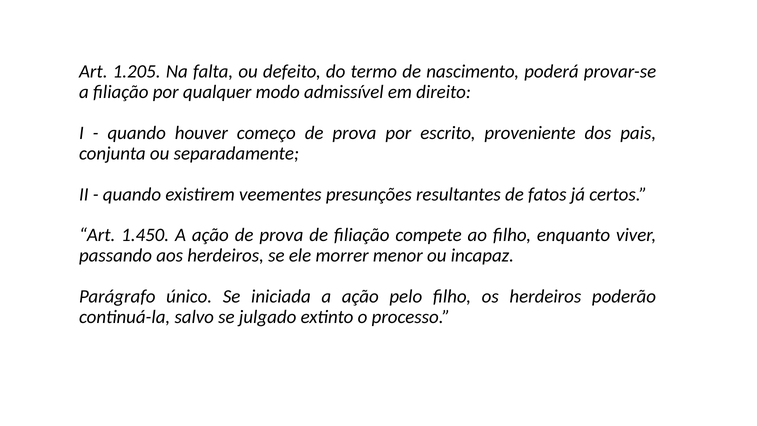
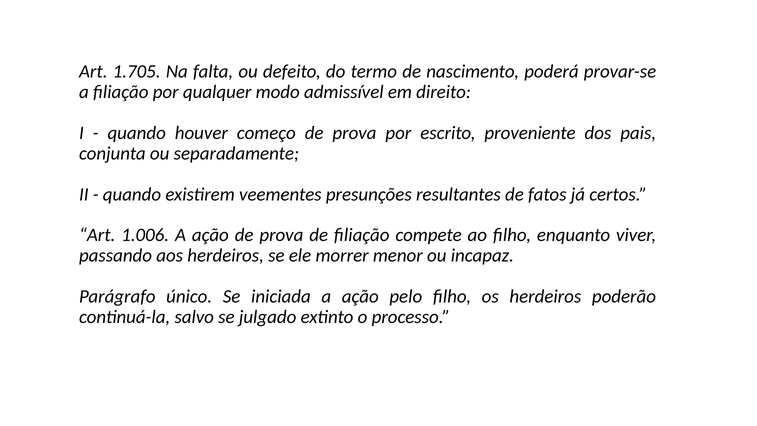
1.205: 1.205 -> 1.705 (137, 72)
1.450: 1.450 -> 1.006 (145, 235)
